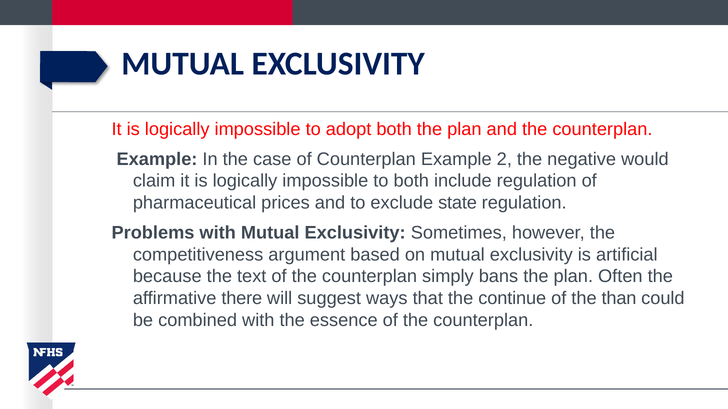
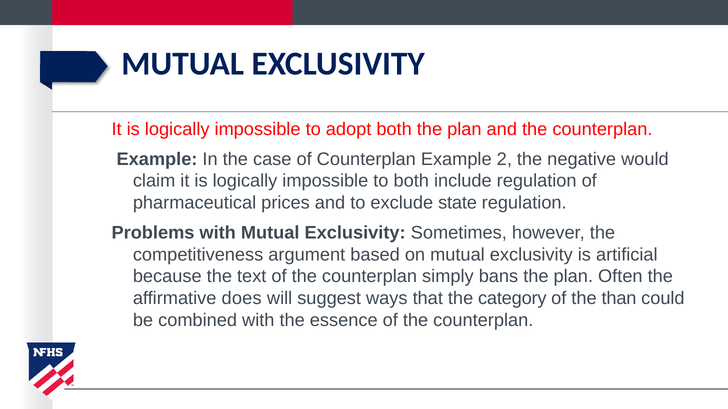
there: there -> does (242, 299)
continue: continue -> category (512, 299)
